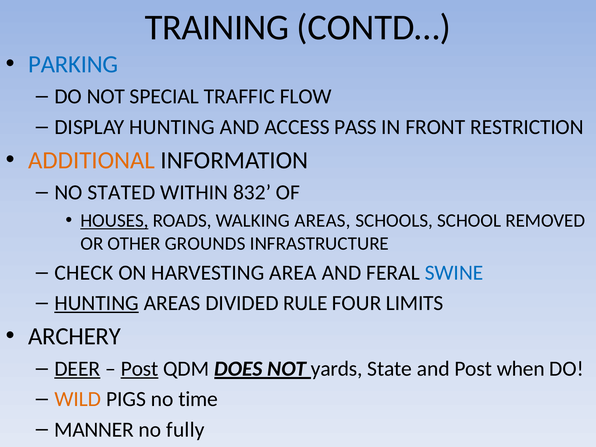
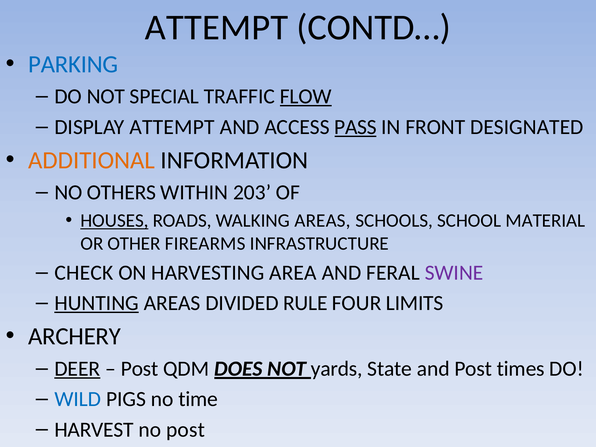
TRAINING: TRAINING -> ATTEMPT (217, 27)
FLOW underline: none -> present (306, 97)
DISPLAY HUNTING: HUNTING -> ATTEMPT (172, 127)
PASS underline: none -> present (356, 127)
RESTRICTION: RESTRICTION -> DESIGNATED (527, 127)
STATED: STATED -> OTHERS (121, 193)
832: 832 -> 203 (252, 193)
REMOVED: REMOVED -> MATERIAL (545, 221)
GROUNDS: GROUNDS -> FIREARMS (205, 244)
SWINE colour: blue -> purple (454, 273)
Post underline: present -> none (140, 369)
when: when -> times (521, 369)
WILD colour: orange -> blue (78, 399)
MANNER: MANNER -> HARVEST (94, 430)
no fully: fully -> post (185, 430)
